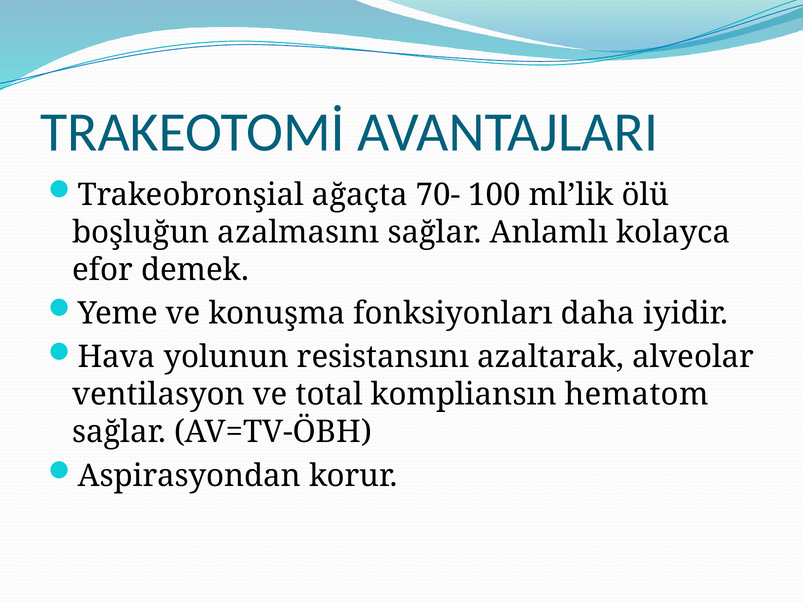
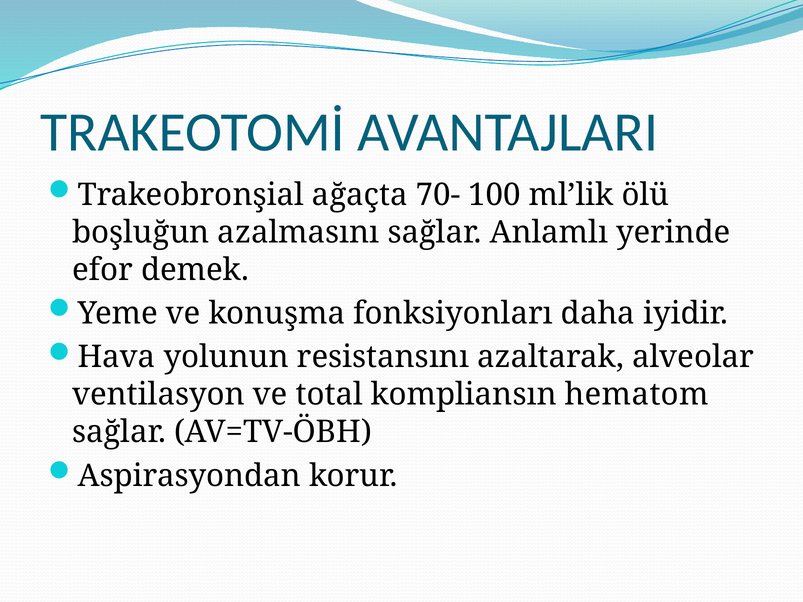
kolayca: kolayca -> yerinde (673, 232)
